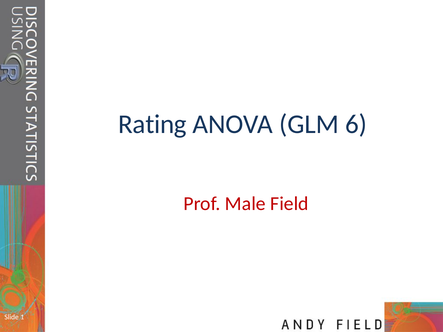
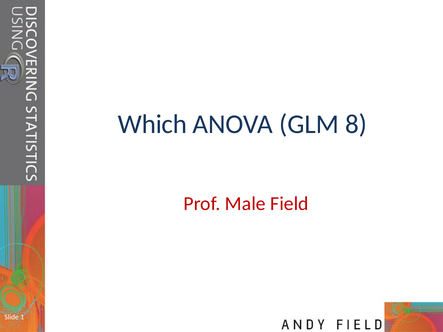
Rating: Rating -> Which (152, 124)
6: 6 -> 8 (356, 124)
